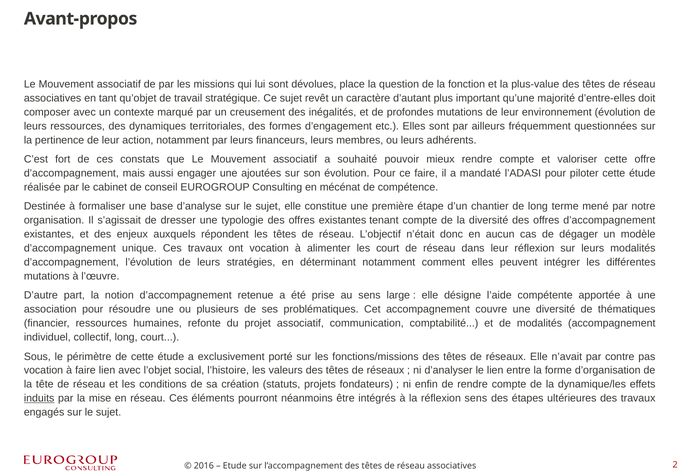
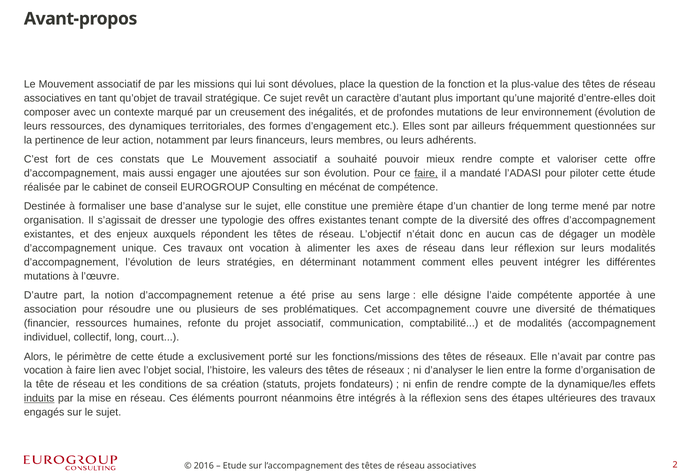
faire underline: none -> present (426, 173)
les court: court -> axes (388, 248)
Sous: Sous -> Alors (37, 356)
